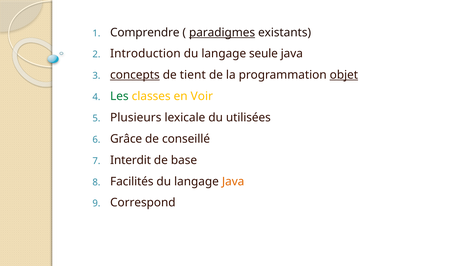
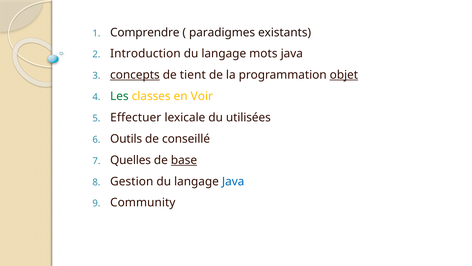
paradigmes underline: present -> none (222, 32)
seule: seule -> mots (263, 54)
Plusieurs: Plusieurs -> Effectuer (136, 117)
Grâce: Grâce -> Outils (126, 139)
Interdit: Interdit -> Quelles (131, 160)
base underline: none -> present (184, 160)
Facilités: Facilités -> Gestion (132, 181)
Java colour: orange -> blue (233, 181)
Correspond: Correspond -> Community (143, 202)
